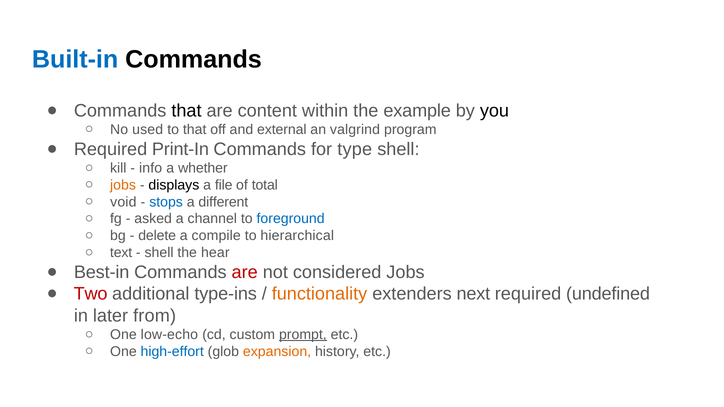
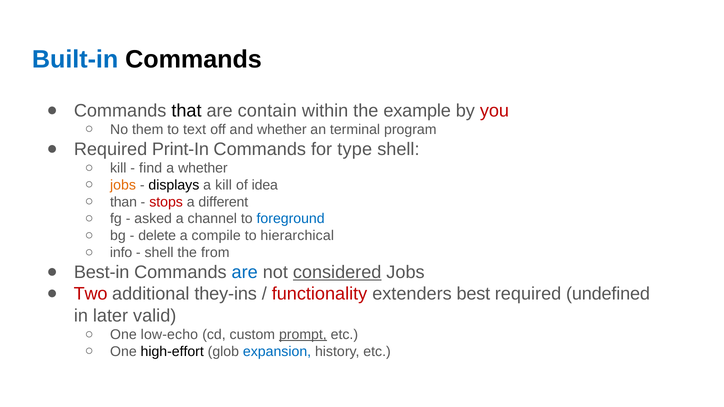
content: content -> contain (267, 111)
you colour: black -> red (494, 111)
used: used -> them (148, 130)
to that: that -> text (195, 130)
and external: external -> whether (282, 130)
valgrind: valgrind -> terminal (355, 130)
info: info -> find (151, 168)
a file: file -> kill (224, 185)
total: total -> idea (265, 185)
void: void -> than (123, 202)
stops colour: blue -> red (166, 202)
text: text -> info (121, 253)
hear: hear -> from (215, 253)
are colour: red -> blue (245, 272)
considered underline: none -> present (337, 272)
type-ins: type-ins -> they-ins (226, 294)
functionality colour: orange -> red (320, 294)
next: next -> best (473, 294)
from: from -> valid (155, 316)
high-effort colour: blue -> black (172, 352)
expansion colour: orange -> blue (277, 352)
